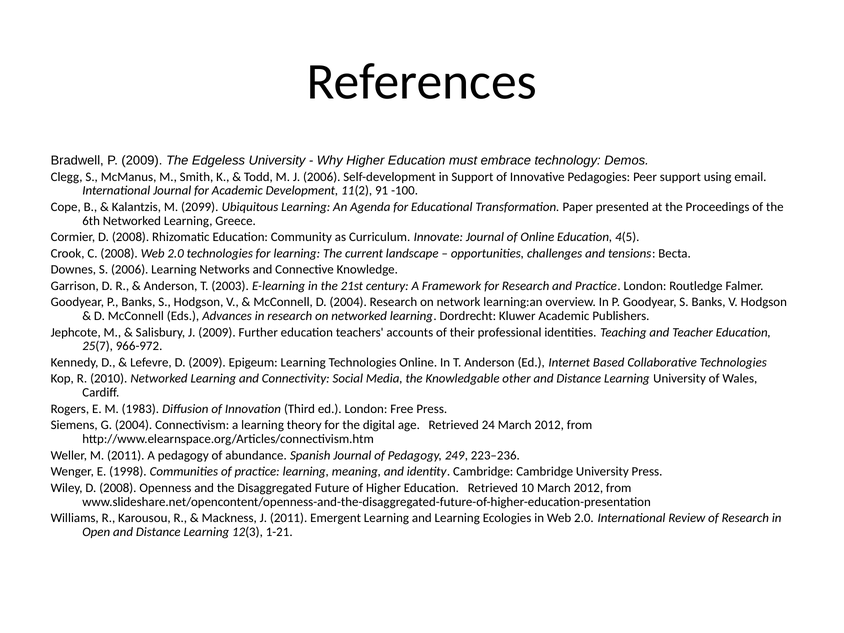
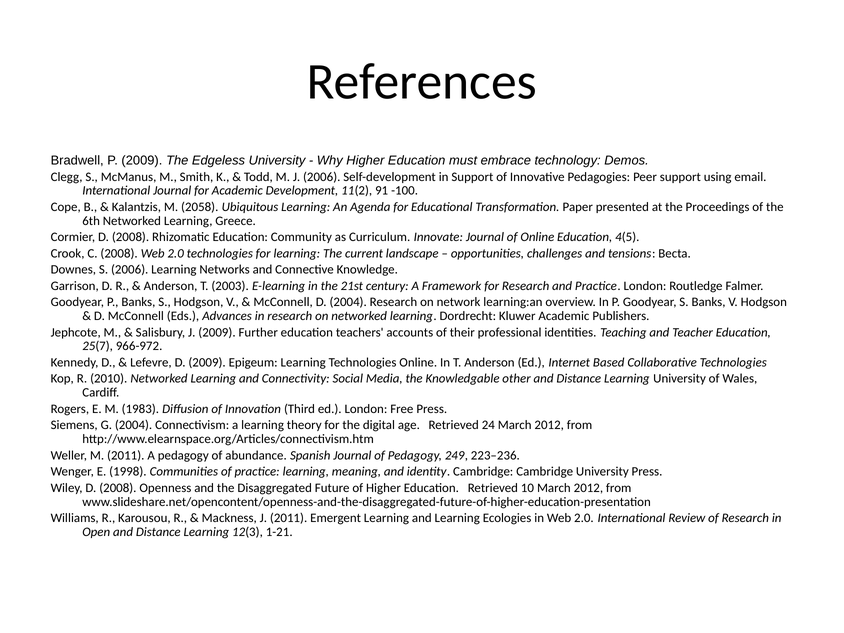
2099: 2099 -> 2058 (200, 207)
